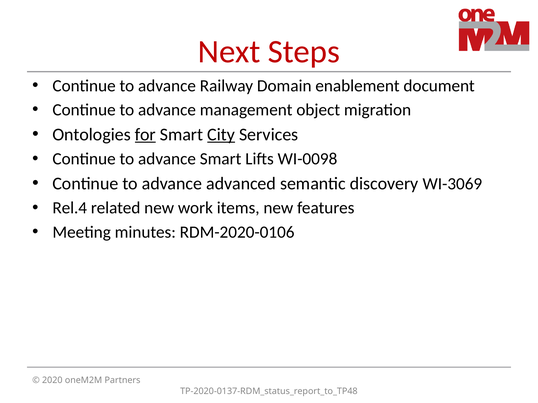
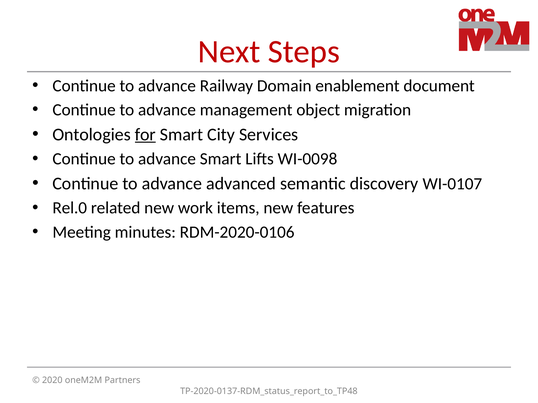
City underline: present -> none (221, 135)
WI-3069: WI-3069 -> WI-0107 (452, 184)
Rel.4: Rel.4 -> Rel.0 (70, 208)
